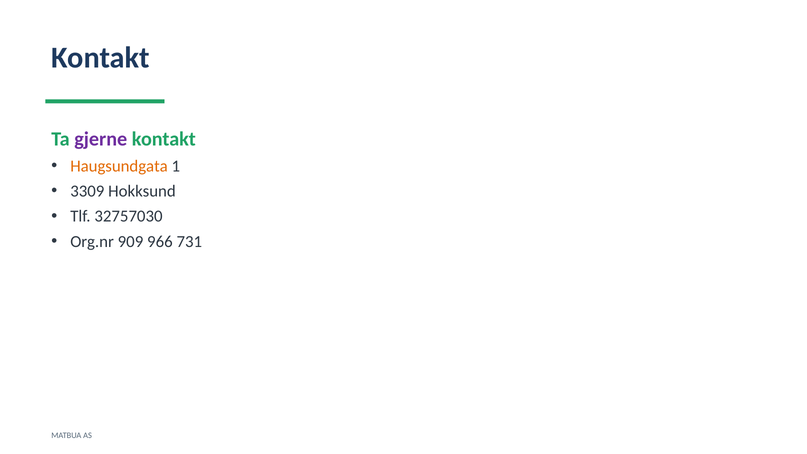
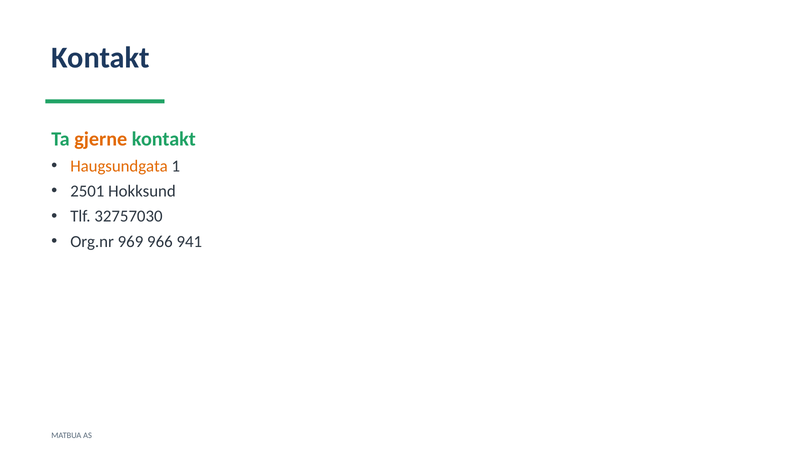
gjerne colour: purple -> orange (101, 139)
3309: 3309 -> 2501 (87, 191)
909: 909 -> 969 (130, 242)
731: 731 -> 941 (189, 242)
